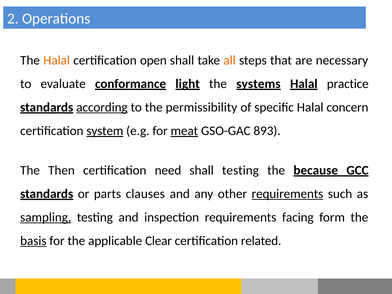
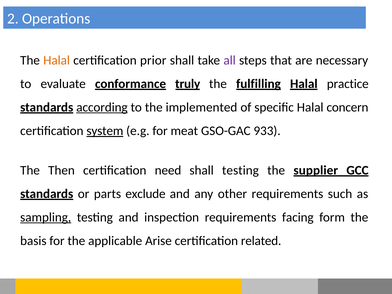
open: open -> prior (153, 60)
all colour: orange -> purple (230, 60)
light: light -> truly (188, 84)
systems: systems -> fulfilling (258, 84)
permissibility: permissibility -> implemented (201, 107)
meat underline: present -> none (184, 131)
893: 893 -> 933 (267, 131)
because: because -> supplier (316, 170)
clauses: clauses -> exclude (145, 194)
requirements underline: present -> none (287, 194)
basis underline: present -> none (33, 241)
Clear: Clear -> Arise (158, 241)
